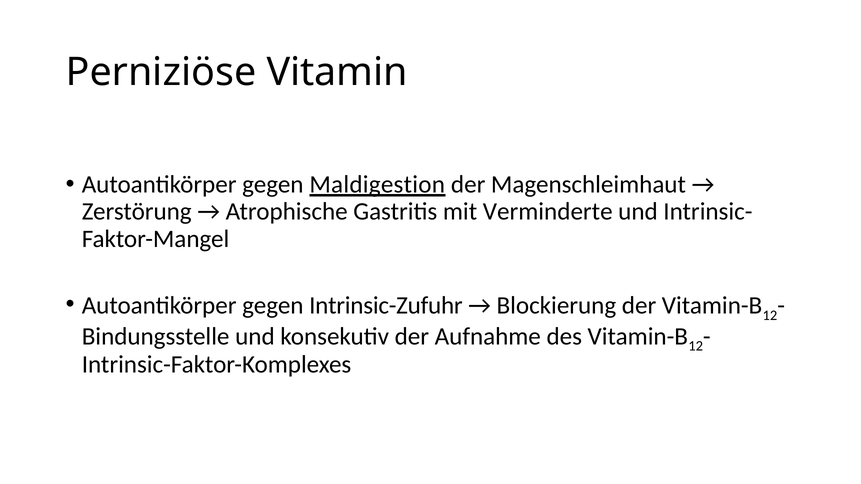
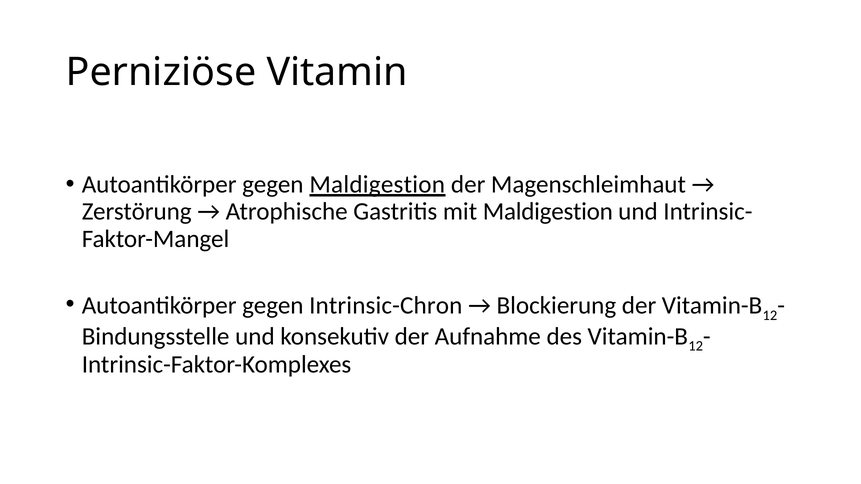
mit Verminderte: Verminderte -> Maldigestion (548, 212)
Intrinsic-Zufuhr: Intrinsic-Zufuhr -> Intrinsic-Chron (386, 306)
